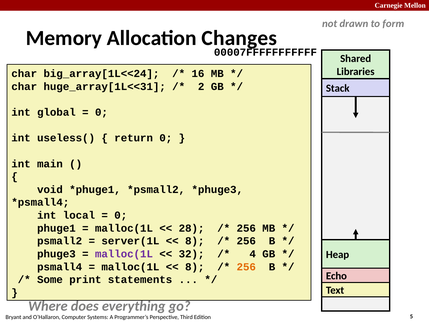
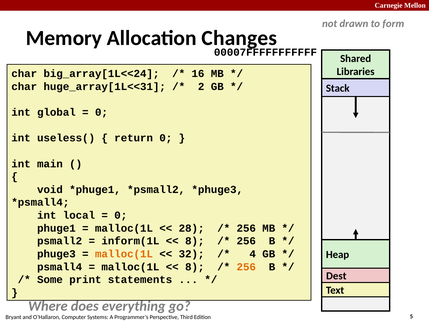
server(1L: server(1L -> inform(1L (130, 241)
malloc(1L colour: purple -> orange (124, 254)
Echo: Echo -> Dest (336, 276)
